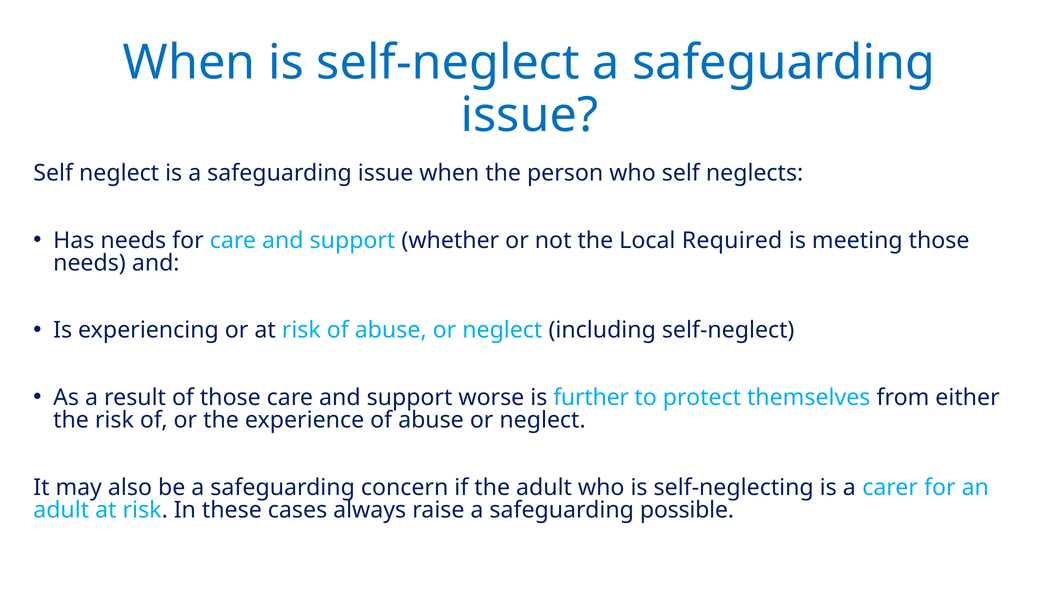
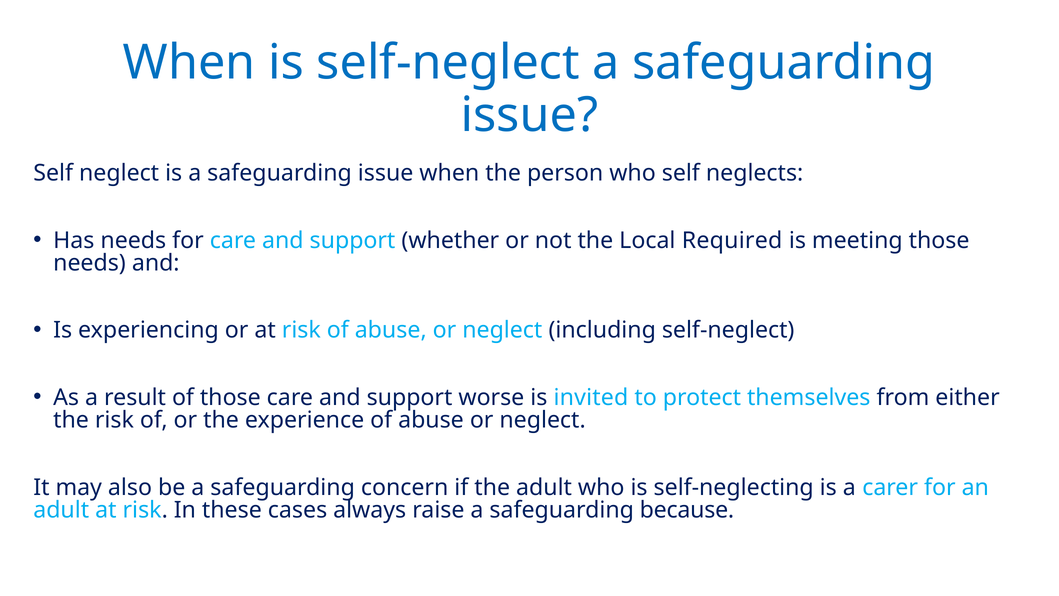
further: further -> invited (591, 397)
possible: possible -> because (687, 510)
